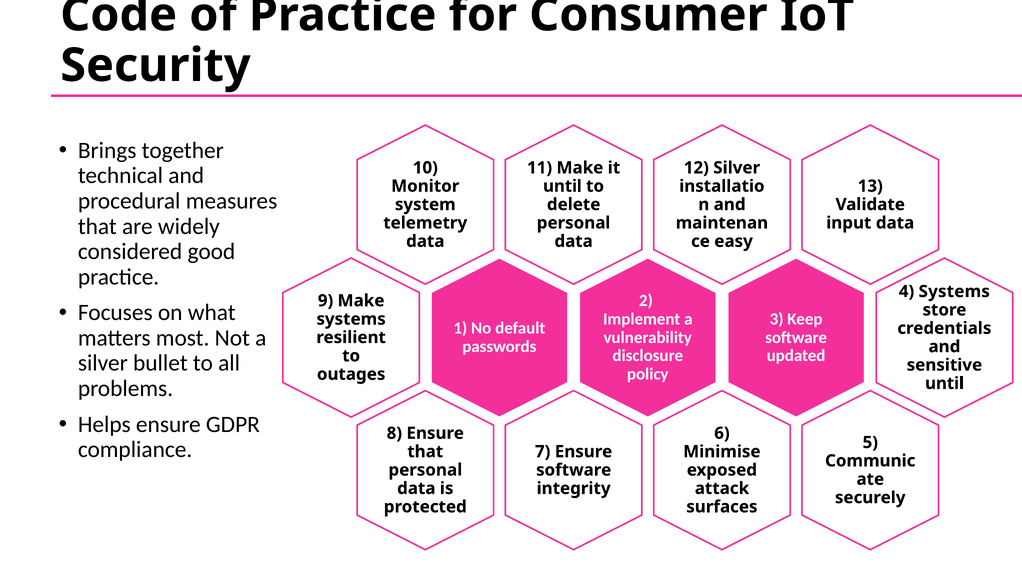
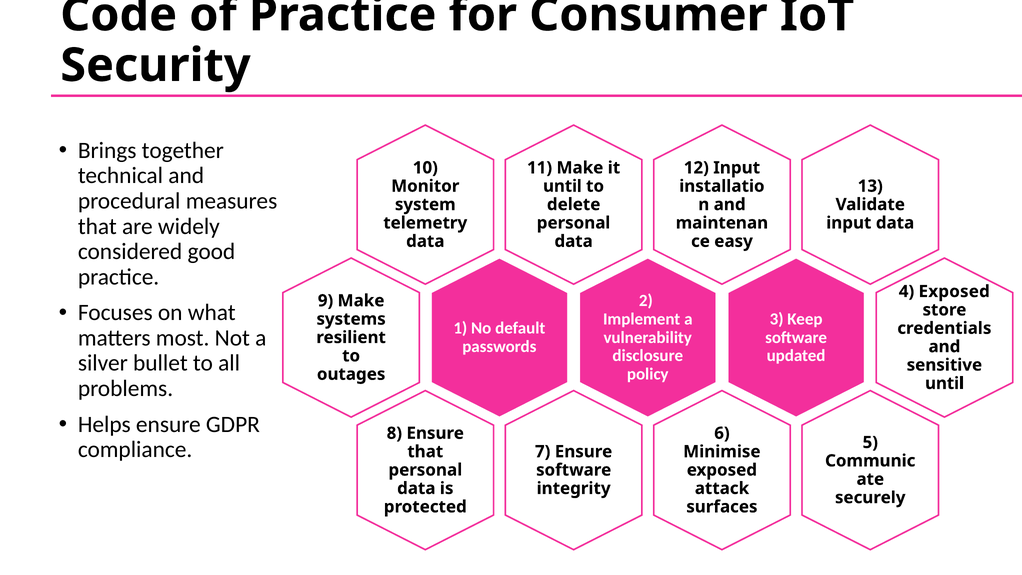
12 Silver: Silver -> Input (737, 168)
4 Systems: Systems -> Exposed (954, 291)
